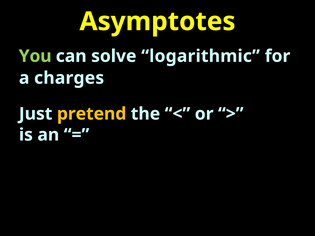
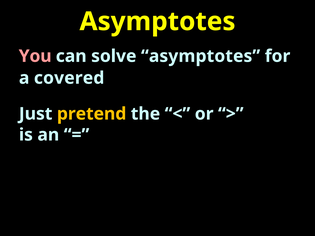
You colour: light green -> pink (35, 56)
solve logarithmic: logarithmic -> asymptotes (201, 56)
charges: charges -> covered (69, 78)
